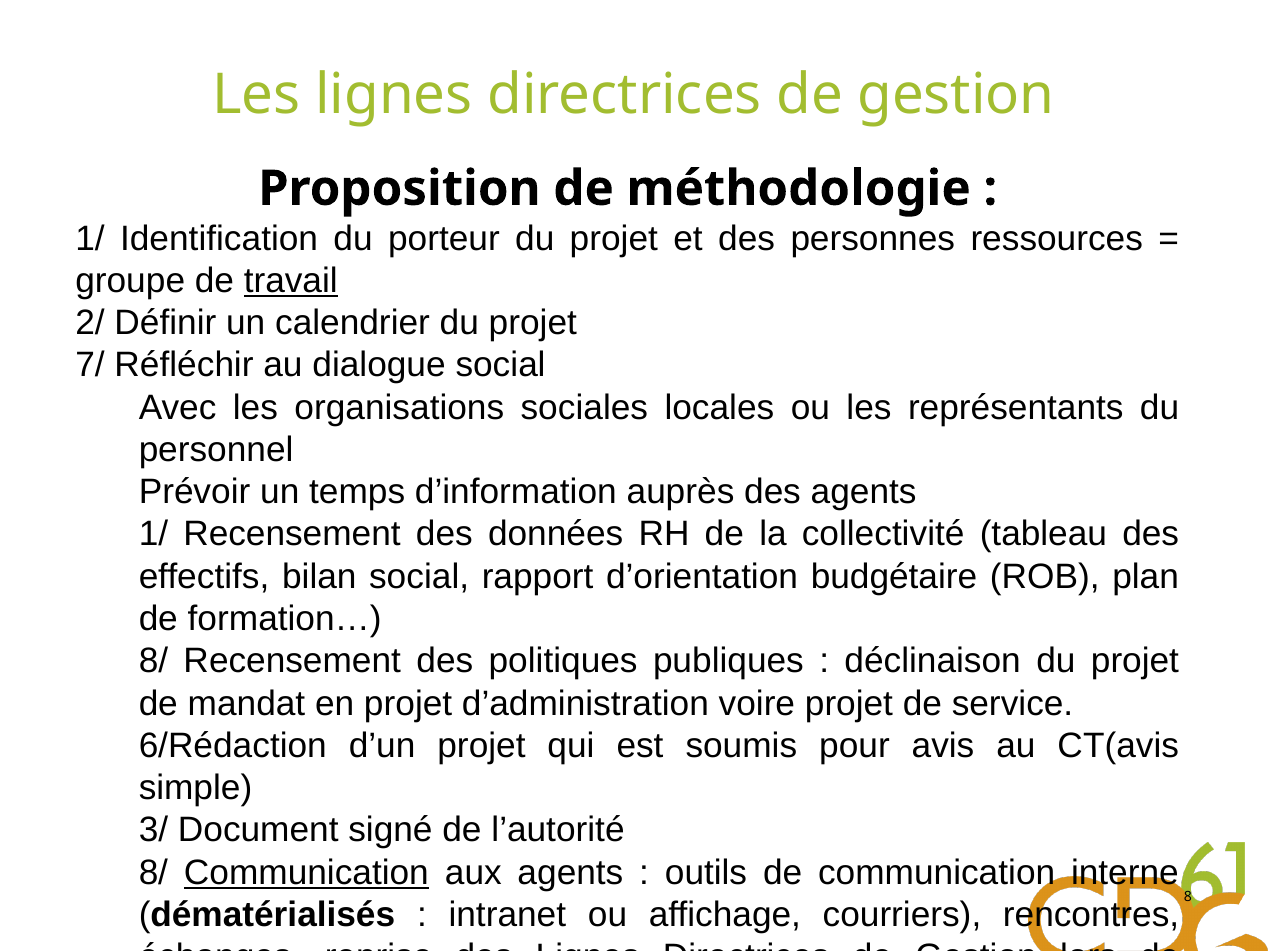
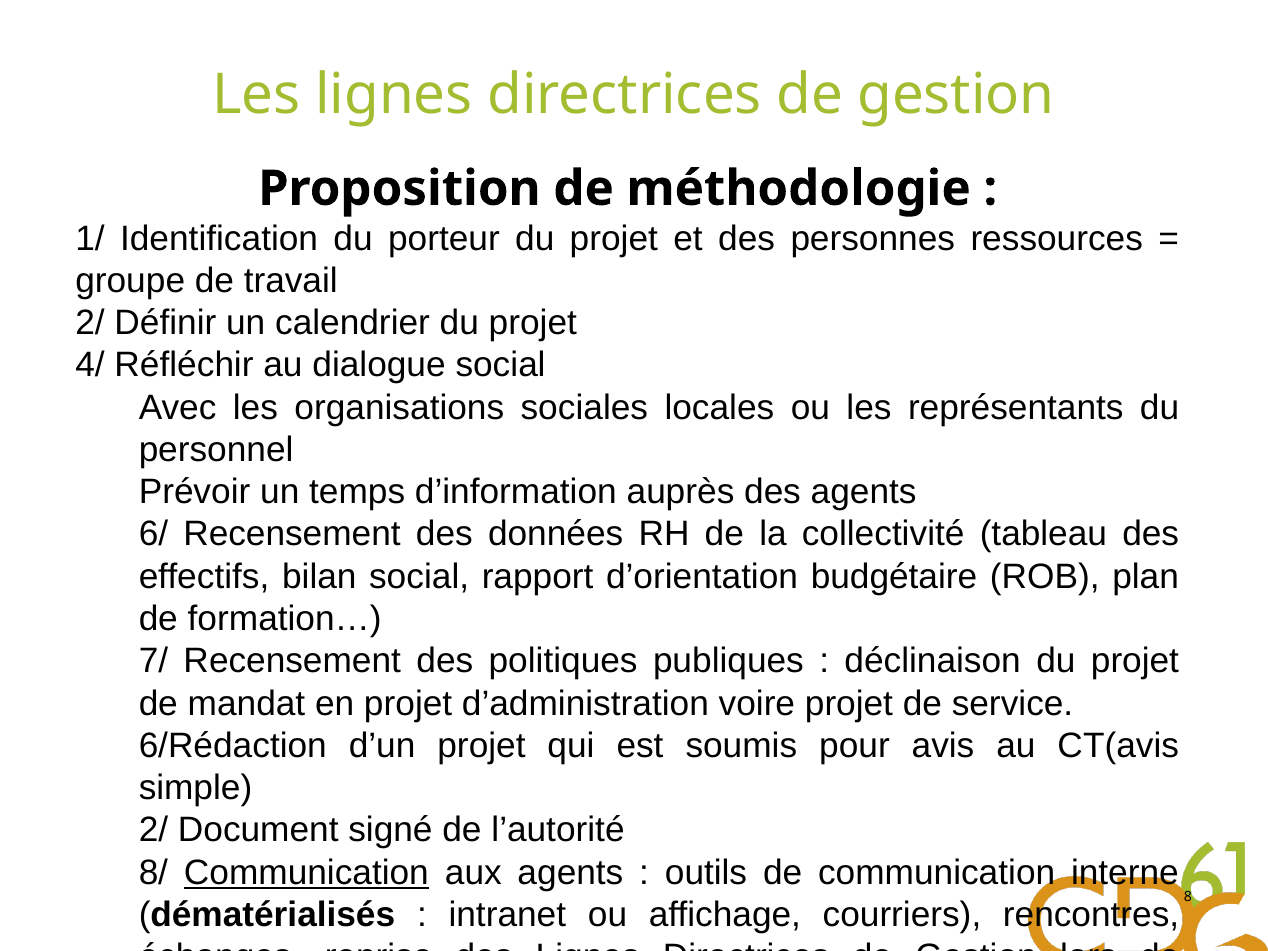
travail underline: present -> none (291, 281)
7/: 7/ -> 4/ (90, 365)
1/: 1/ -> 6/ (153, 534)
8/: 8/ -> 7/ (153, 661)
3/: 3/ -> 2/ (153, 830)
